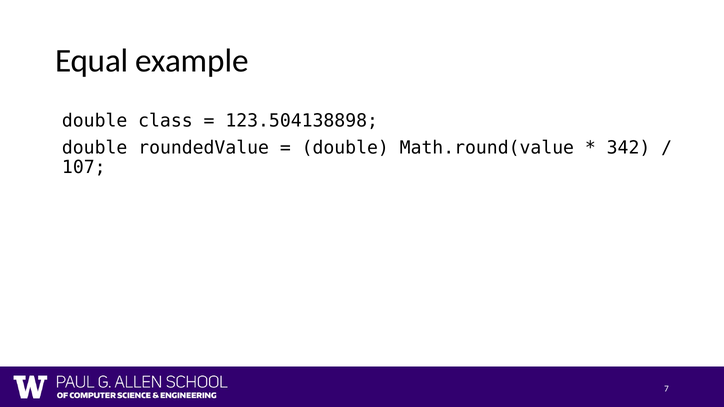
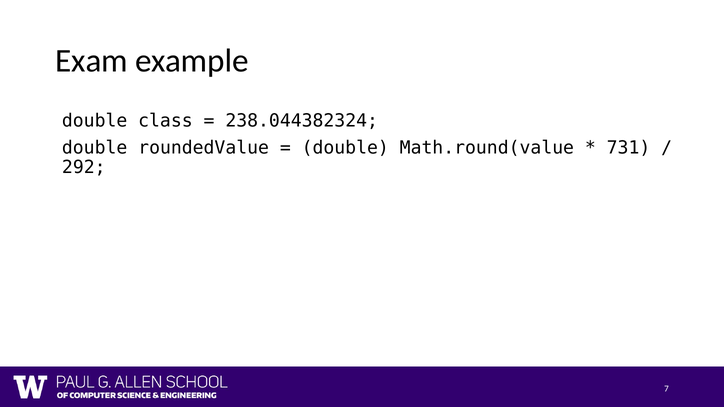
Equal: Equal -> Exam (92, 61)
123.504138898: 123.504138898 -> 238.044382324 (302, 121)
342: 342 -> 731 (629, 148)
107: 107 -> 292 (84, 167)
